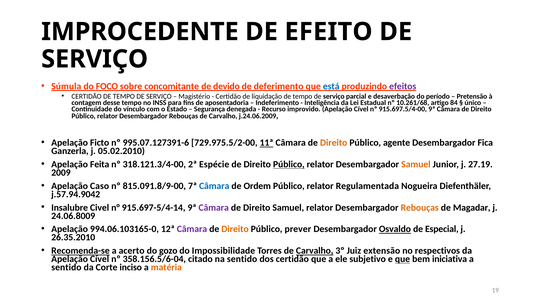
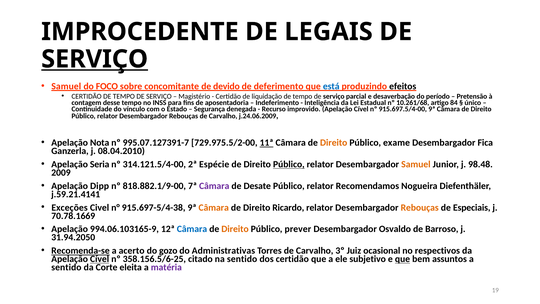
EFEITO: EFEITO -> LEGAIS (329, 32)
SERVIÇO underline: none -> present (95, 59)
Súmula: Súmula -> Samuel (66, 86)
efeitos colour: purple -> black (403, 86)
Ficto: Ficto -> Nota (100, 143)
995.07.127391-6: 995.07.127391-6 -> 995.07.127391-7 (156, 143)
agente: agente -> exame (397, 143)
05.02.2010: 05.02.2010 -> 08.04.2010 (121, 151)
Feita: Feita -> Seria (100, 164)
318.121.3/4-00: 318.121.3/4-00 -> 314.121.5/4-00 (154, 164)
27.19: 27.19 -> 98.48 (480, 164)
Caso: Caso -> Dipp (100, 186)
815.091.8/9-00: 815.091.8/9-00 -> 818.882.1/9-00 (154, 186)
Câmara colour: blue -> purple (214, 186)
Ordem: Ordem -> Desate (257, 186)
Regulamentada: Regulamentada -> Recomendamos (367, 186)
j.57.94.9042: j.57.94.9042 -> j.59.21.4141 (76, 194)
Insalubre: Insalubre -> Exceções (70, 207)
915.697-5/4-14: 915.697-5/4-14 -> 915.697-5/4-38 (154, 207)
Câmara colour: purple -> orange (214, 207)
Direito Samuel: Samuel -> Ricardo (288, 207)
Magadar: Magadar -> Especiais (472, 207)
24.06.8009: 24.06.8009 -> 70.78.1669 (73, 216)
994.06.103165-0: 994.06.103165-0 -> 994.06.103165-9 (124, 229)
Câmara colour: purple -> blue (192, 229)
Osvaldo underline: present -> none (395, 229)
Especial: Especial -> Barroso (442, 229)
26.35.2010: 26.35.2010 -> 31.94.2050 (73, 237)
Impossibilidade: Impossibilidade -> Administrativas (223, 251)
Carvalho underline: present -> none (315, 251)
extensão: extensão -> ocasional (382, 251)
Cível underline: none -> present (100, 259)
358.156.5/6-04: 358.156.5/6-04 -> 358.156.5/6-25 (154, 259)
iniciativa: iniciativa -> assuntos (450, 259)
inciso: inciso -> eleita (131, 267)
matéria colour: orange -> purple (166, 267)
